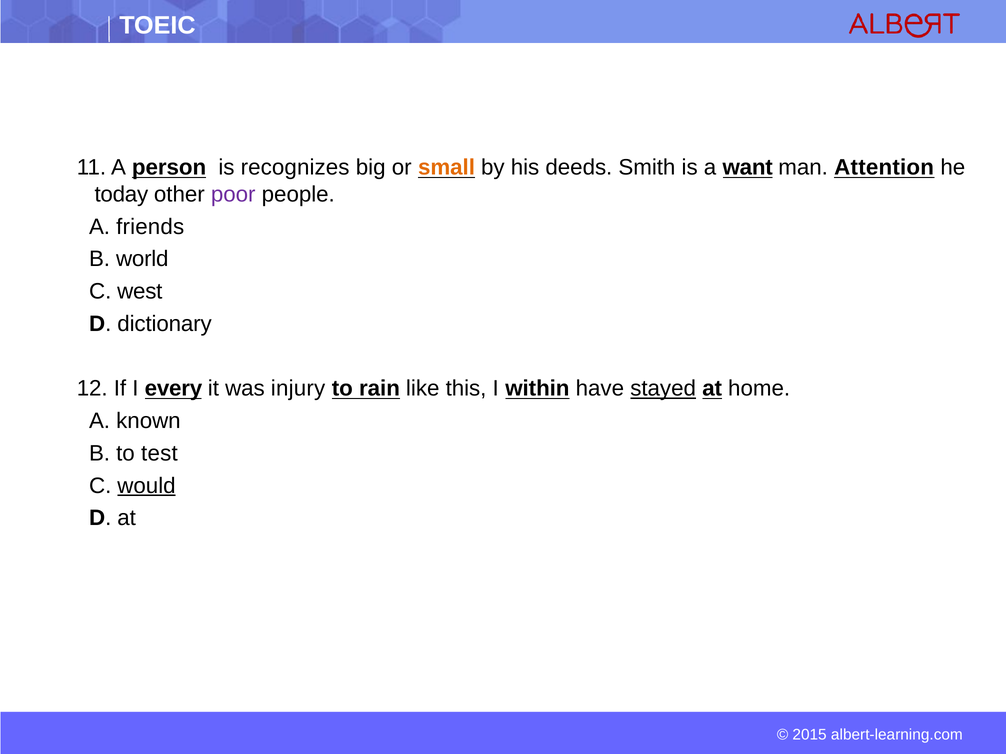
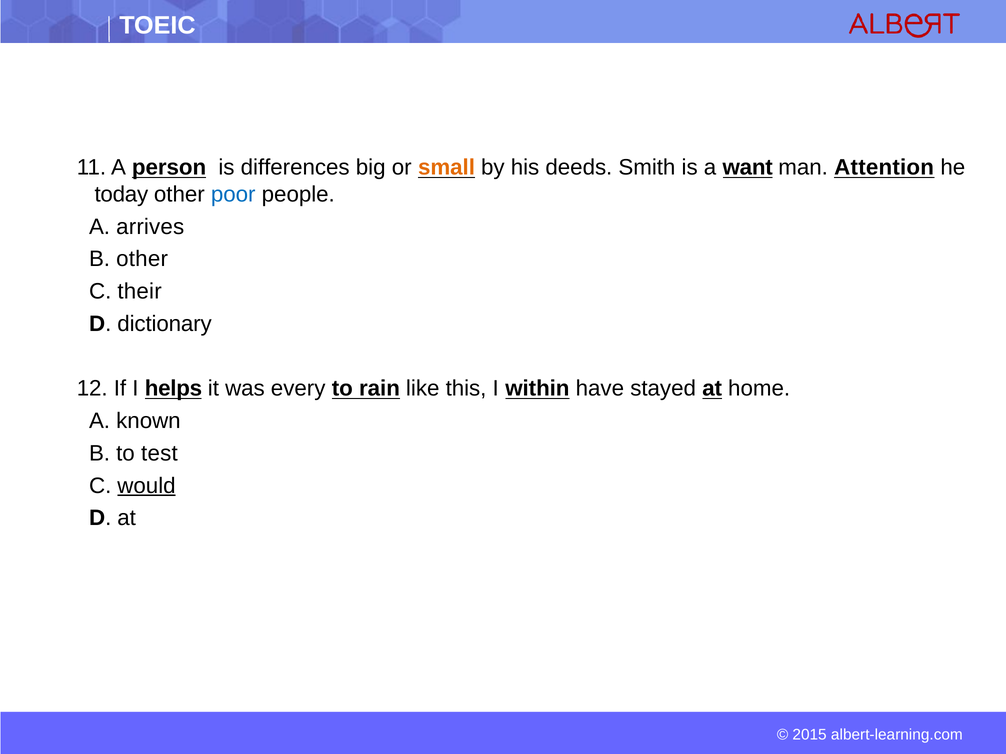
recognizes: recognizes -> differences (295, 168)
poor colour: purple -> blue (233, 194)
friends: friends -> arrives (150, 227)
B world: world -> other (142, 259)
west: west -> their (140, 292)
every: every -> helps (173, 389)
injury: injury -> every (298, 389)
stayed underline: present -> none (663, 389)
